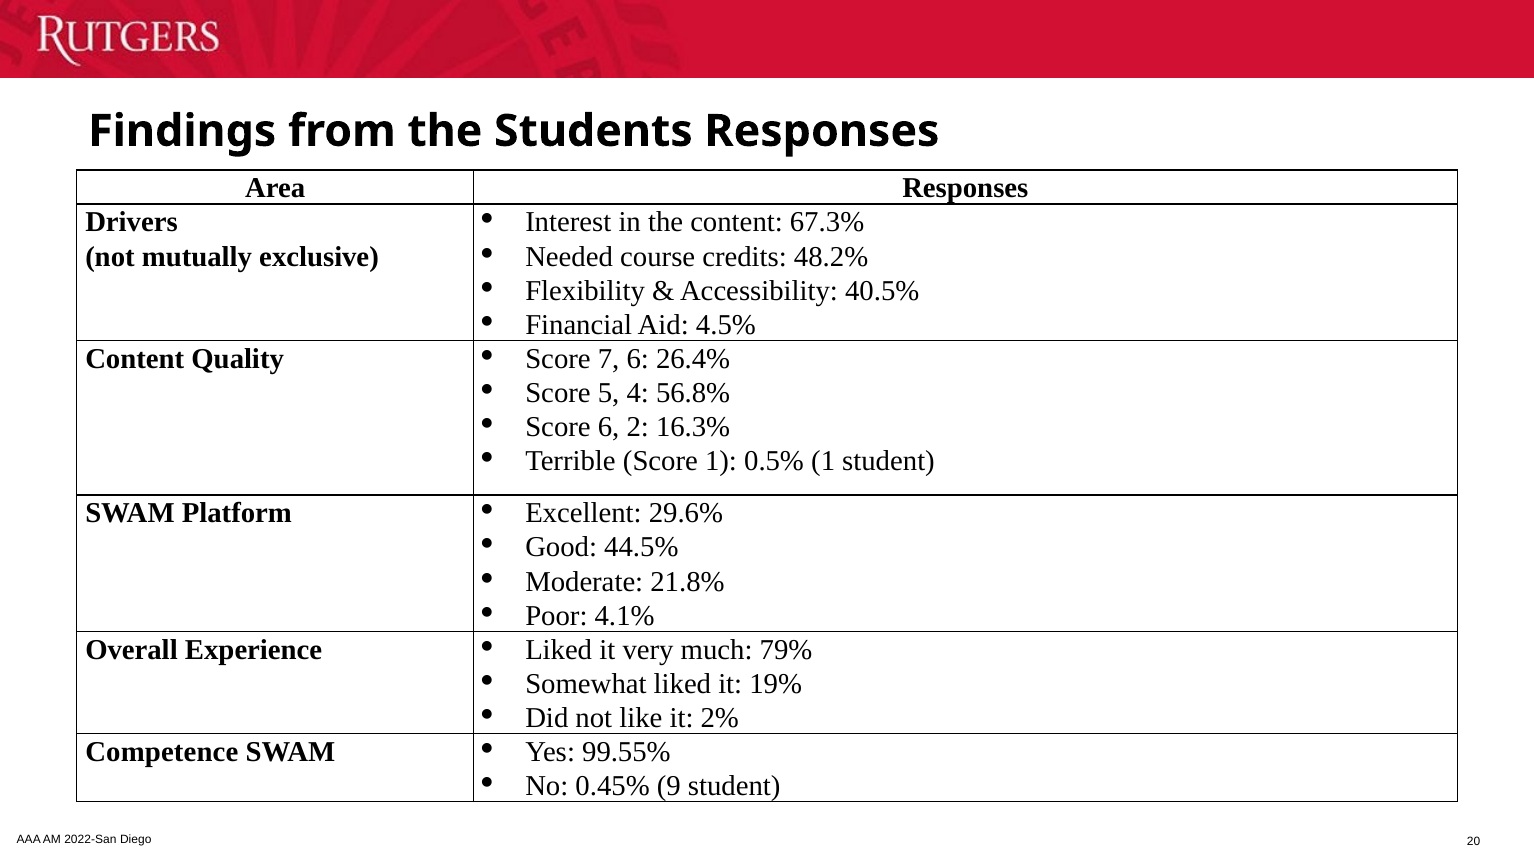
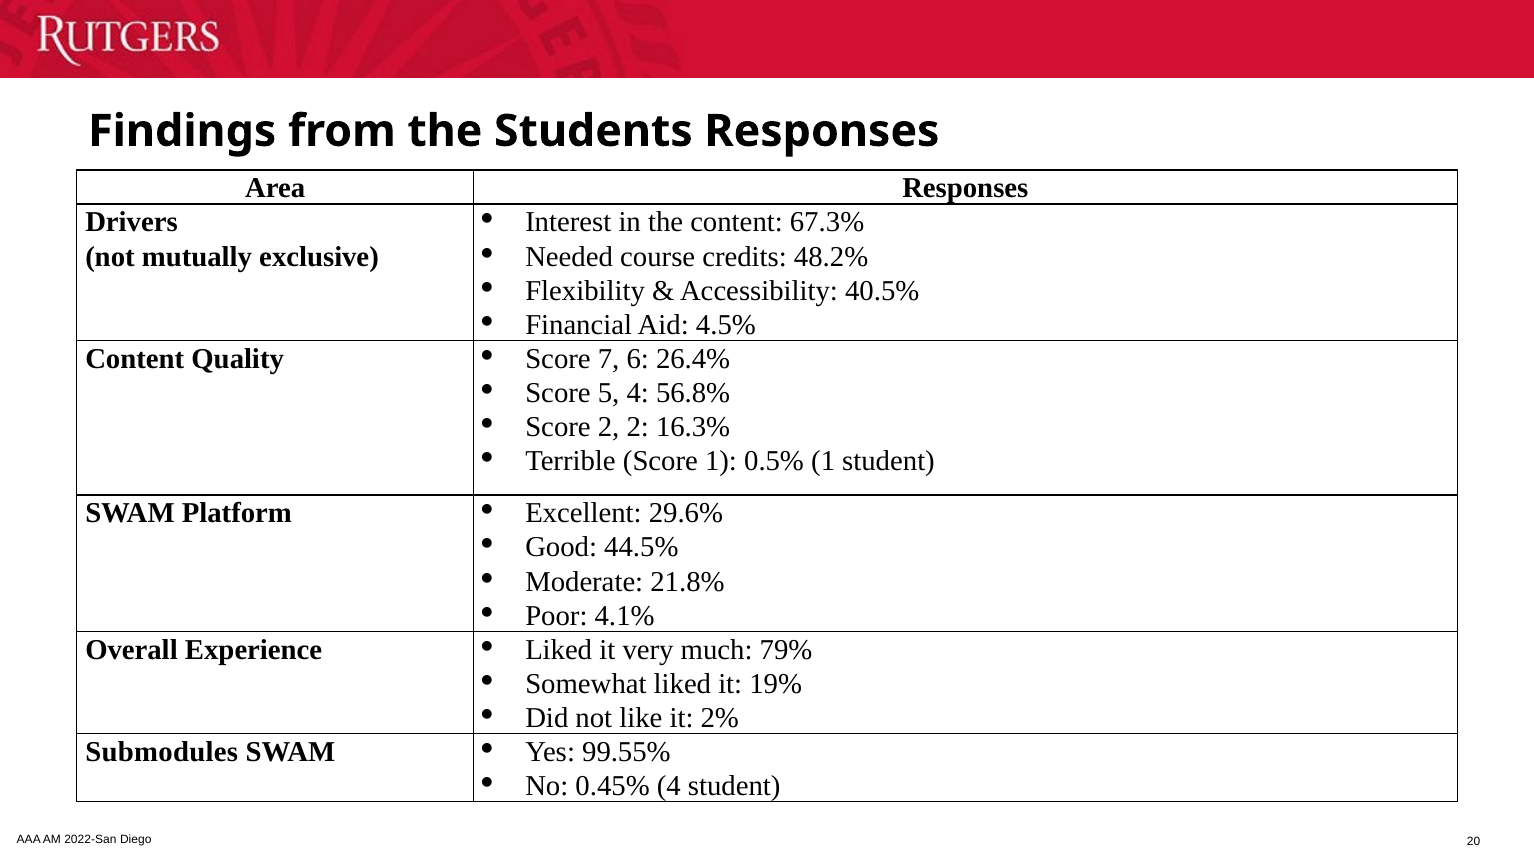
Score 6: 6 -> 2 (609, 427)
Competence: Competence -> Submodules (162, 752)
0.45% 9: 9 -> 4 (669, 786)
